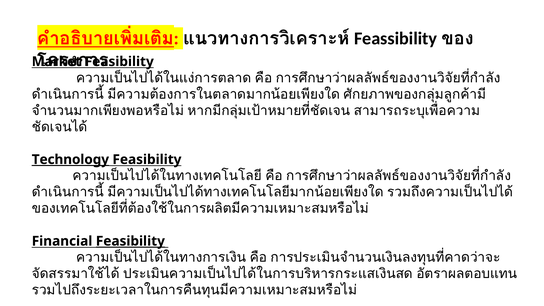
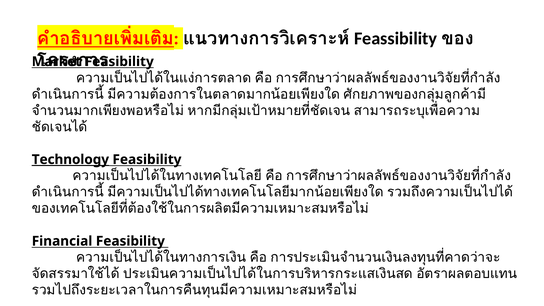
Feasibility underline: present -> none (130, 241)
